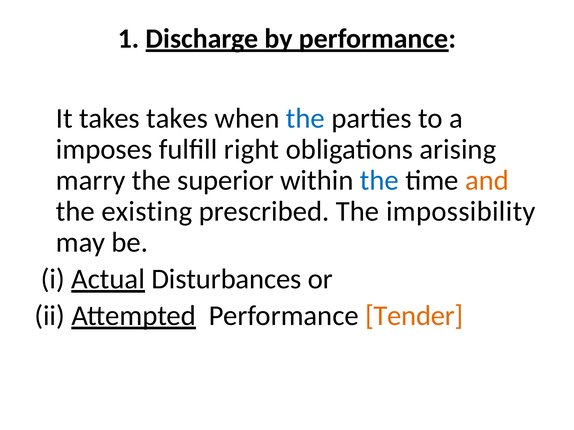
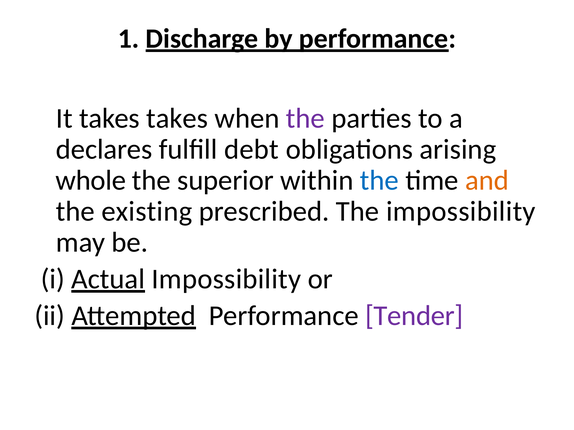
the colour: blue -> purple (305, 119)
imposes: imposes -> declares (104, 150)
right: right -> debt (251, 150)
marry: marry -> whole (91, 181)
Disturbances: Disturbances -> Impossibility (226, 279)
Tender colour: orange -> purple (414, 316)
